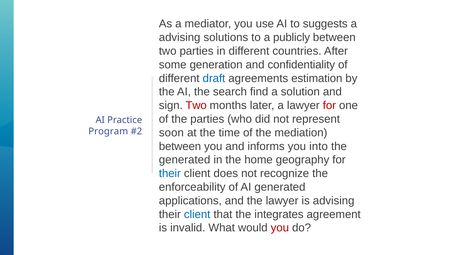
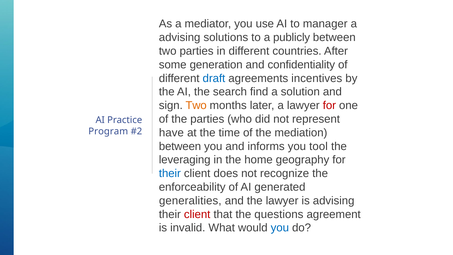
suggests: suggests -> manager (325, 24)
estimation: estimation -> incentives (317, 78)
Two colour: red -> orange (196, 105)
soon: soon -> have (171, 133)
into: into -> tool (319, 146)
generated: generated -> leveraging (185, 160)
applications: applications -> generalities (190, 201)
client colour: blue -> red (197, 214)
integrates: integrates -> questions (279, 214)
you colour: red -> blue (280, 228)
